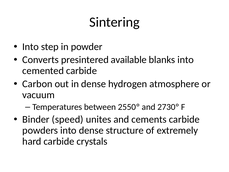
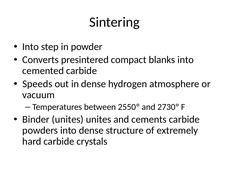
available: available -> compact (129, 60)
Carbon: Carbon -> Speeds (37, 84)
Binder speed: speed -> unites (68, 119)
